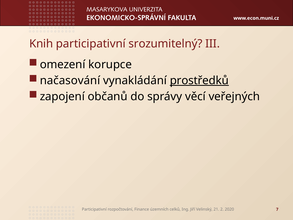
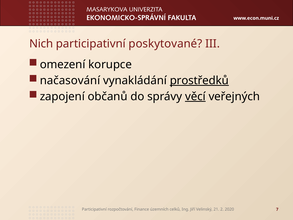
Knih: Knih -> Nich (41, 44)
srozumitelný: srozumitelný -> poskytované (165, 44)
věcí underline: none -> present (195, 96)
